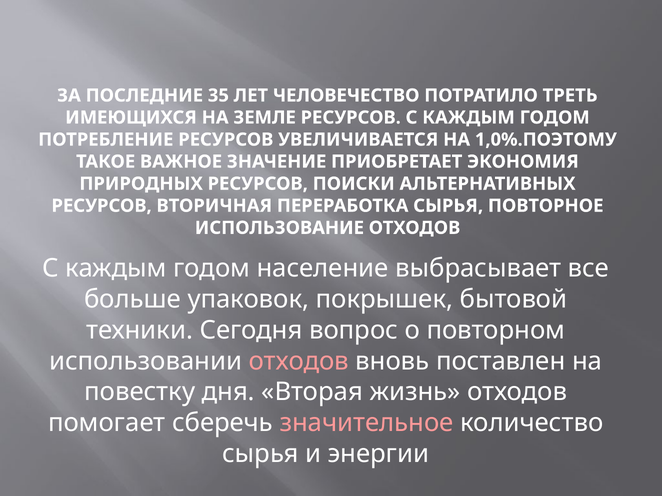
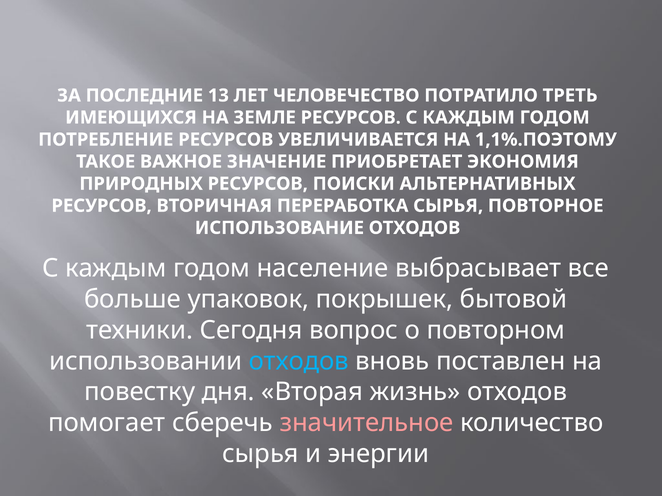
35: 35 -> 13 (218, 96)
1,0%.ПОЭТОМУ: 1,0%.ПОЭТОМУ -> 1,1%.ПОЭТОМУ (546, 140)
отходов colour: pink -> light blue (299, 361)
